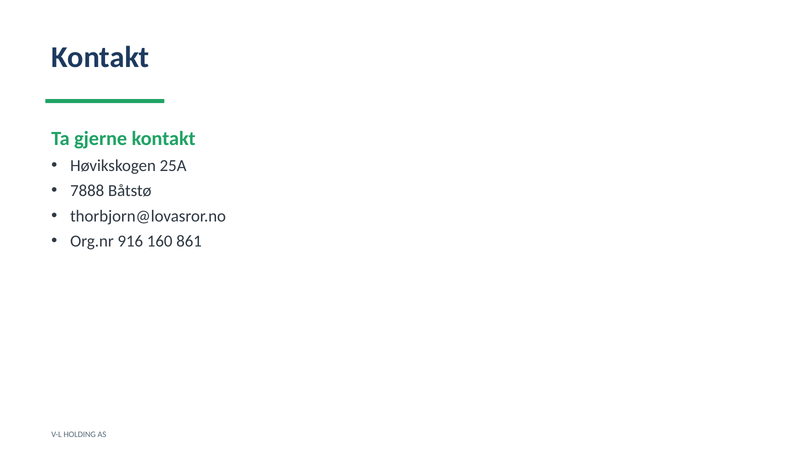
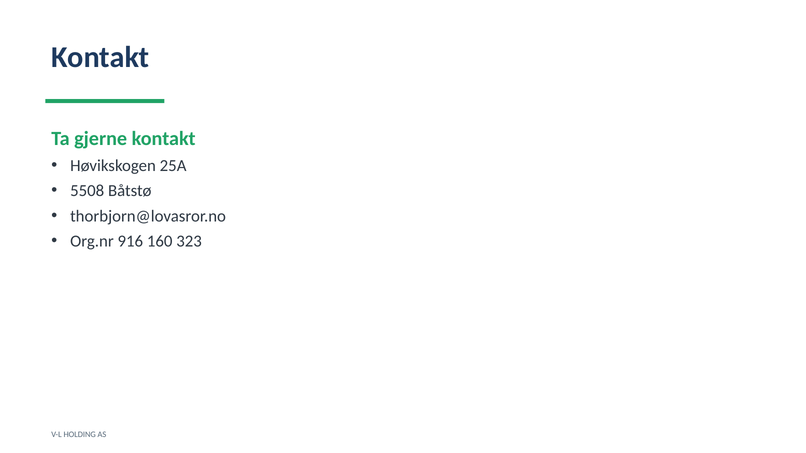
7888: 7888 -> 5508 (87, 191)
861: 861 -> 323 (189, 241)
